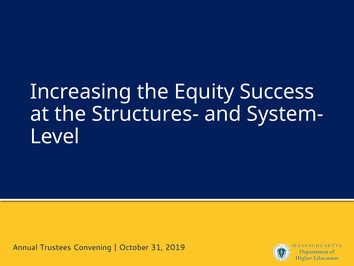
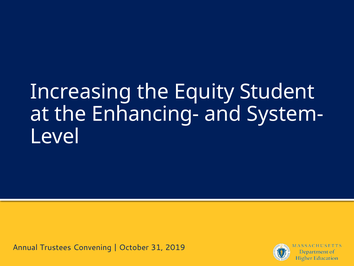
Success: Success -> Student (277, 92)
Structures-: Structures- -> Enhancing- (145, 114)
